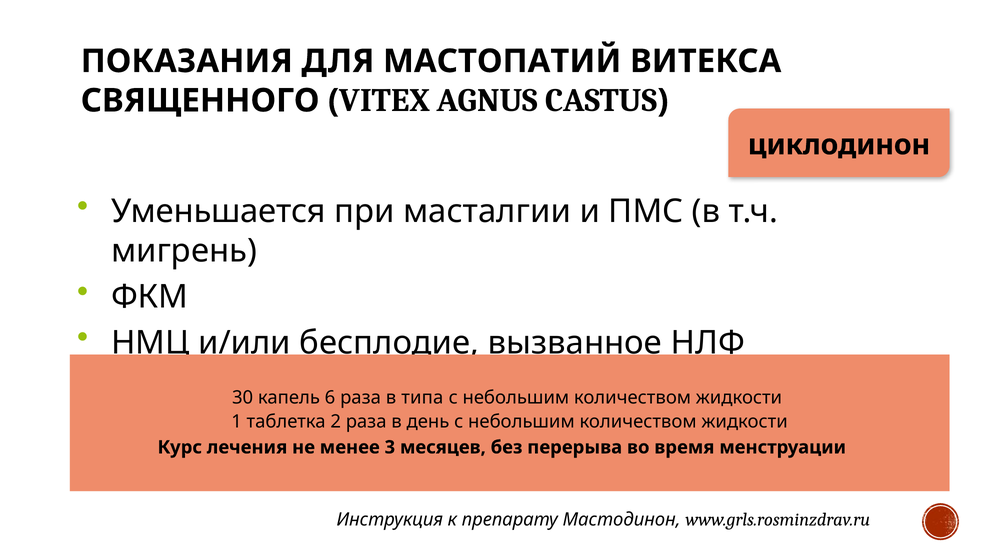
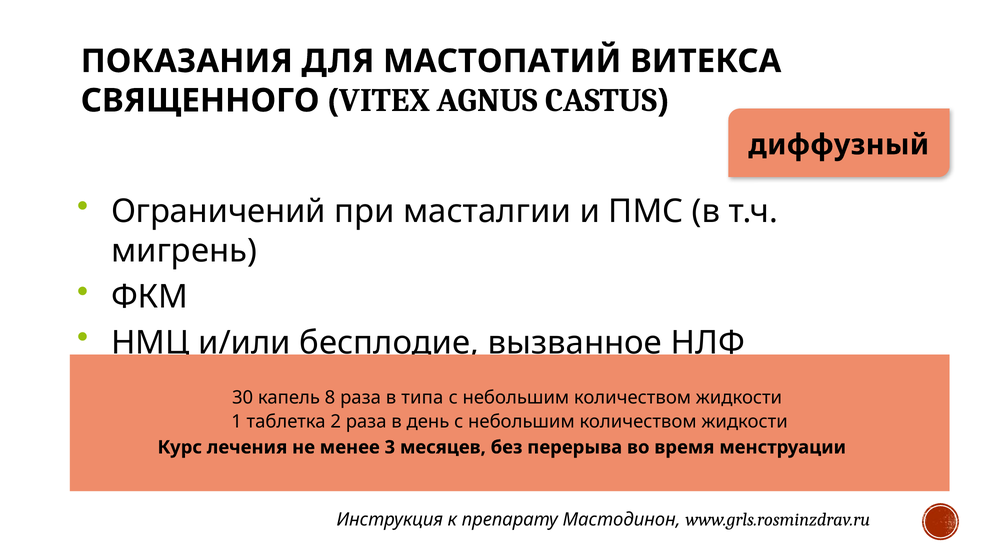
циклодинон: циклодинон -> диффузный (839, 145)
Уменьшается: Уменьшается -> Ограничений (218, 212)
6: 6 -> 8 (330, 398)
